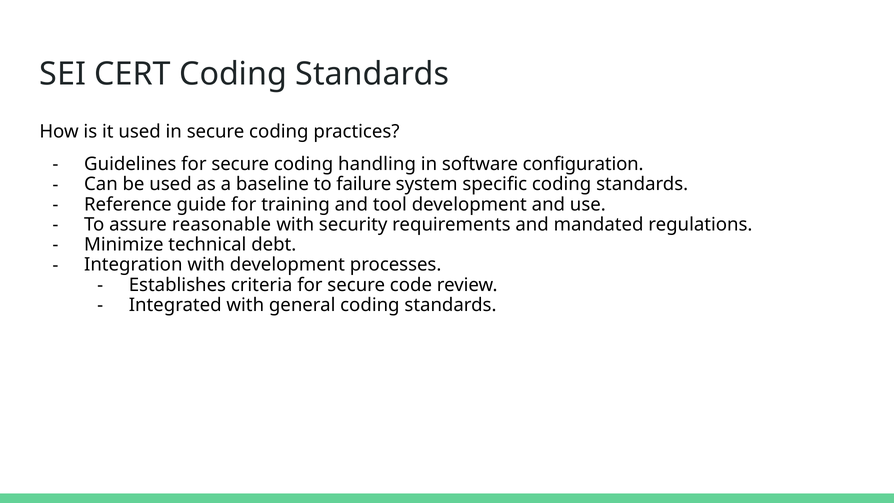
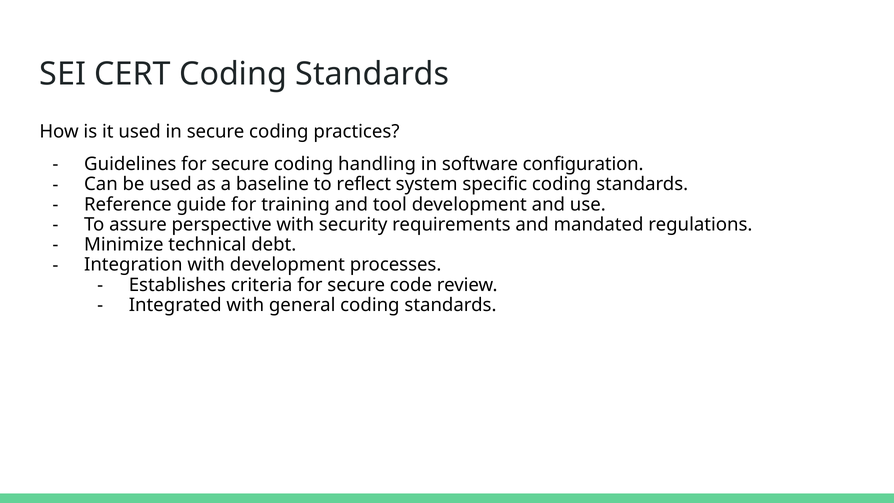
failure: failure -> reflect (364, 184)
reasonable: reasonable -> perspective (222, 225)
